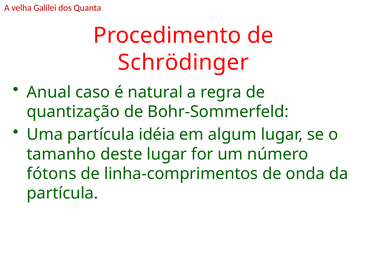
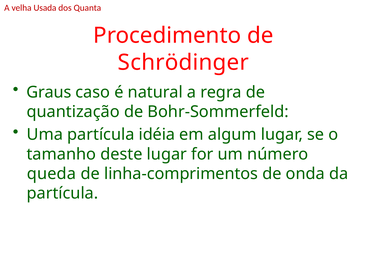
Galilei: Galilei -> Usada (45, 8)
Anual: Anual -> Graus (49, 92)
fótons: fótons -> queda (51, 174)
